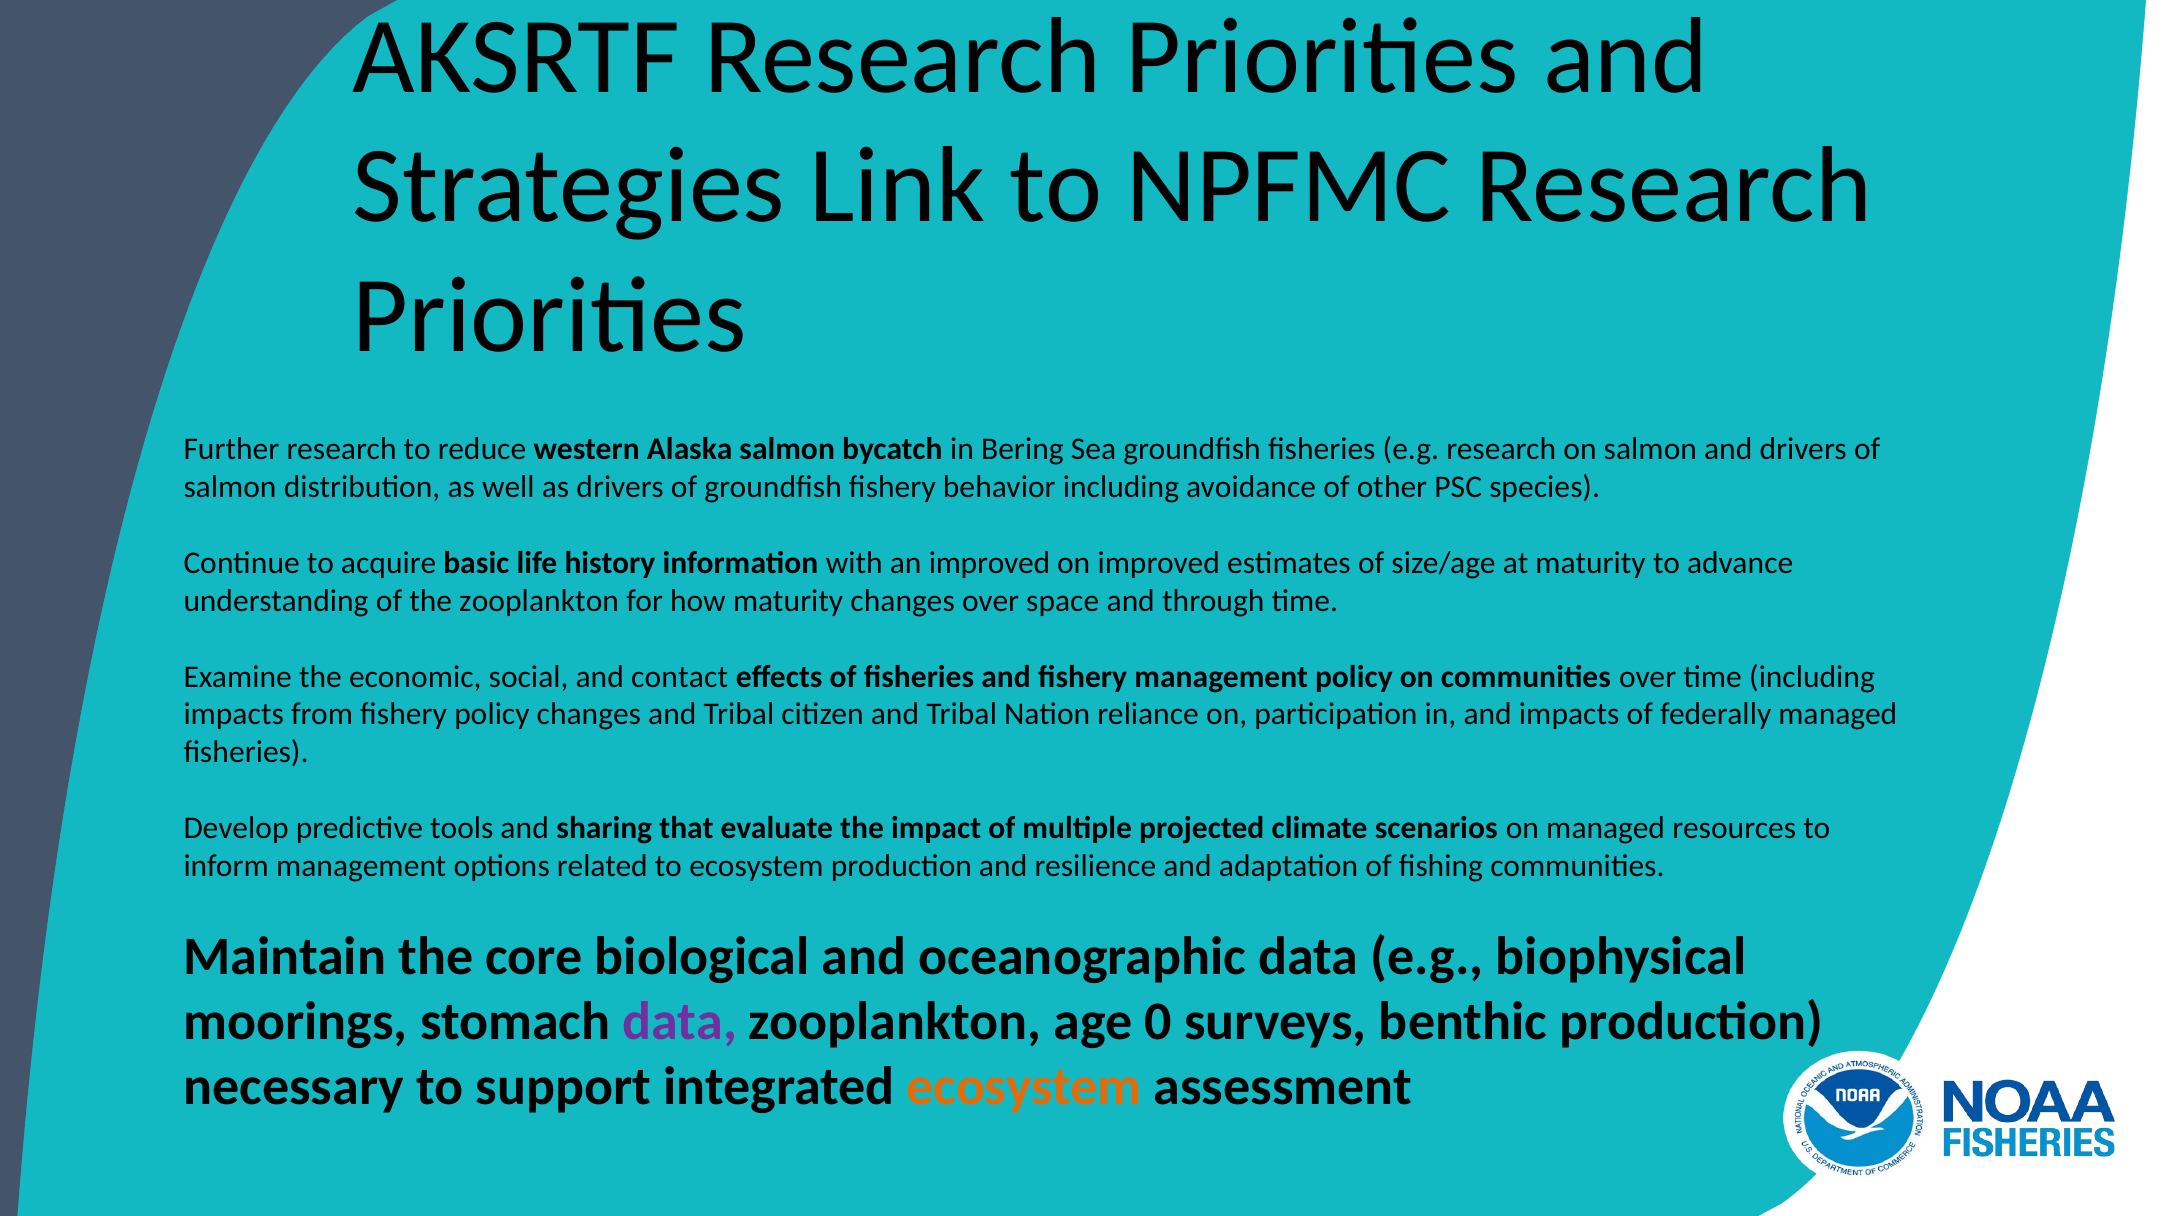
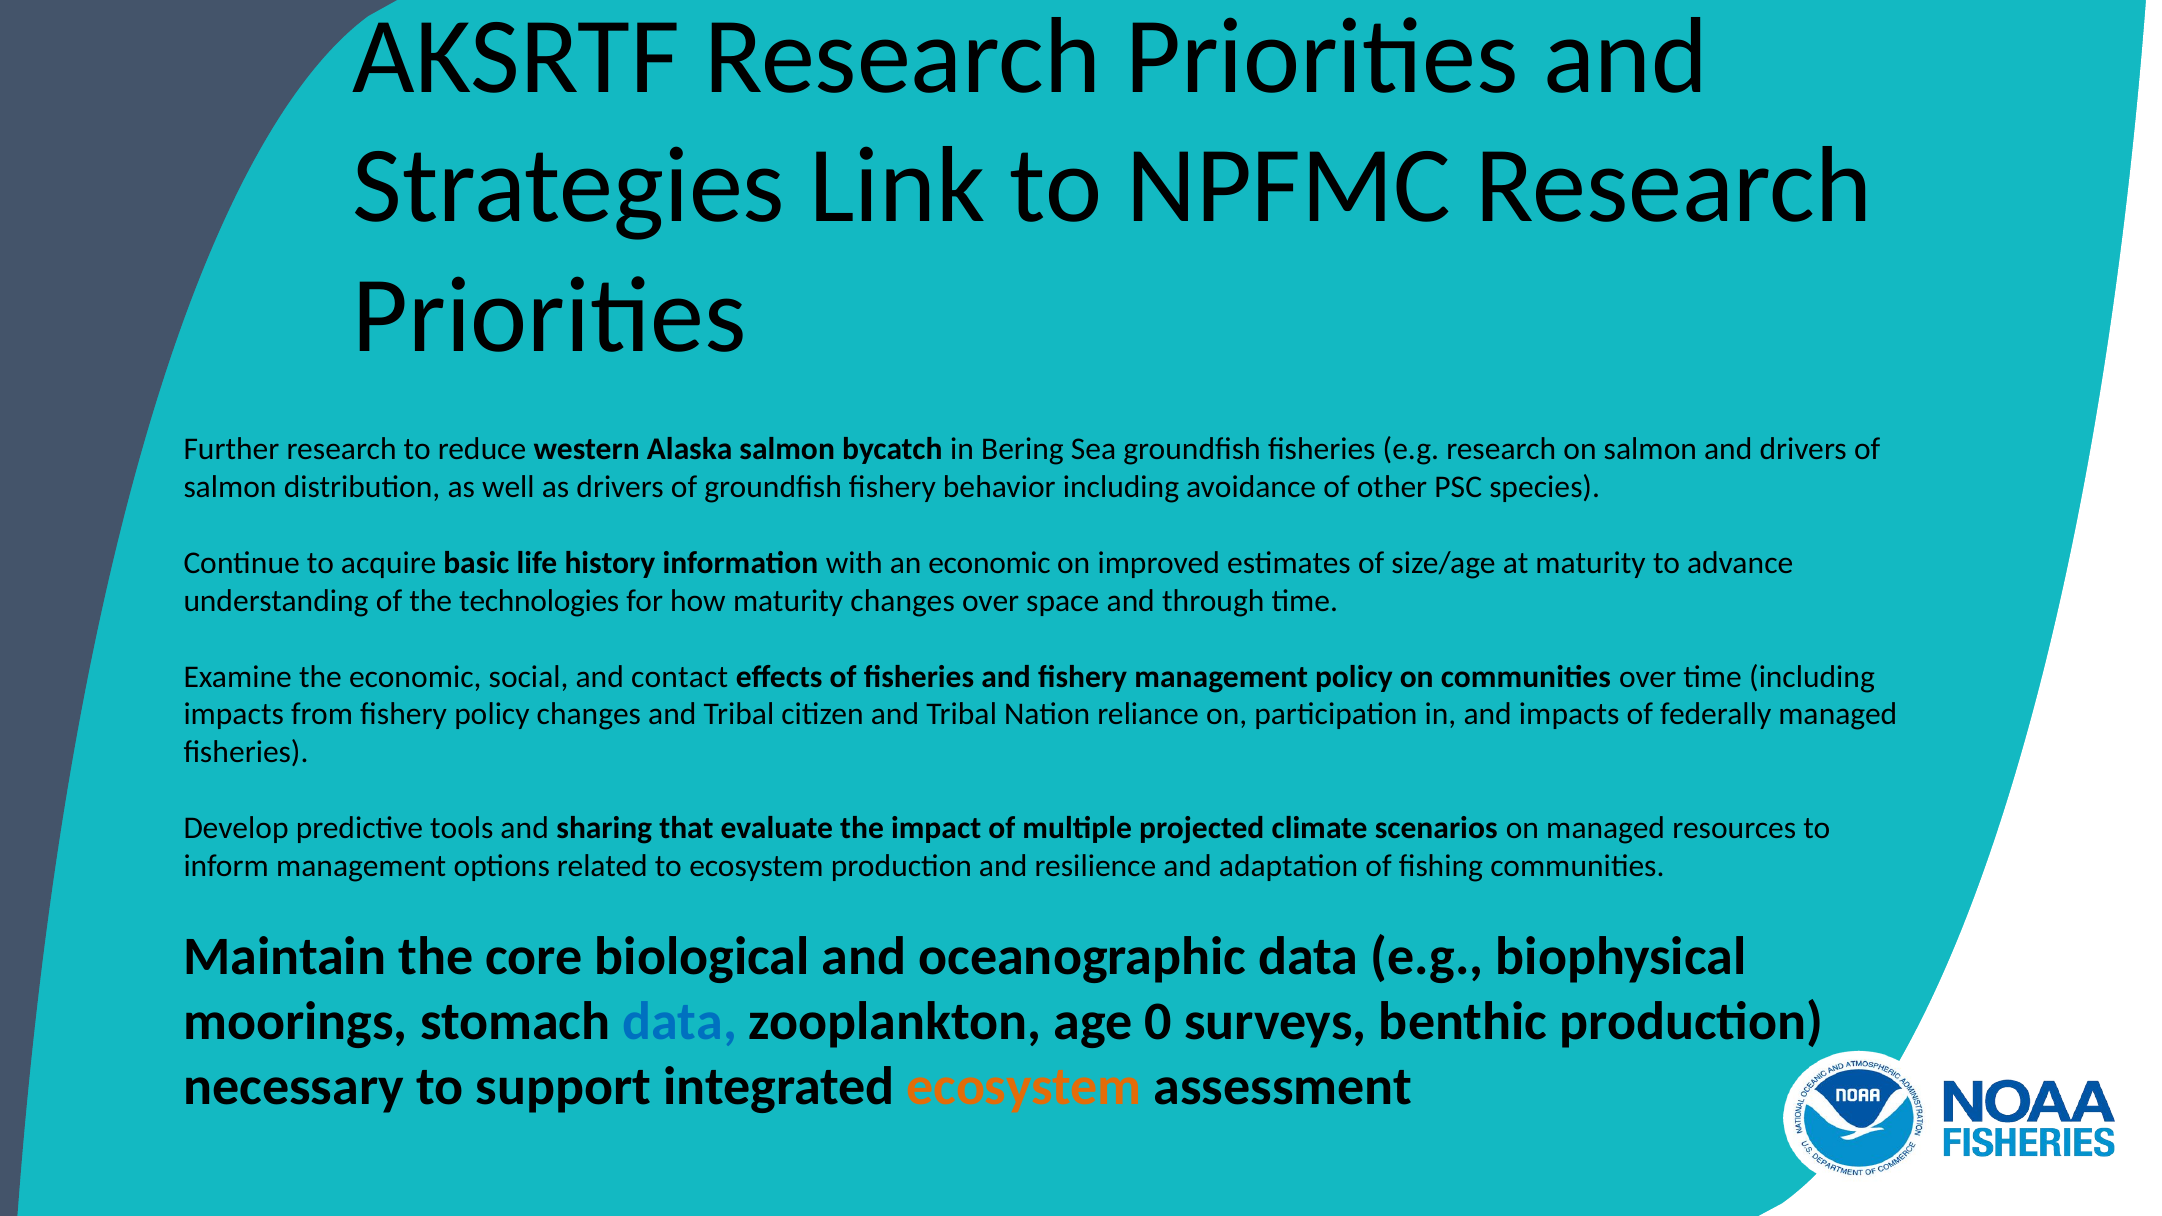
an improved: improved -> economic (989, 563)
the zooplankton: zooplankton -> technologies (539, 601)
data colour: purple -> blue (680, 1022)
